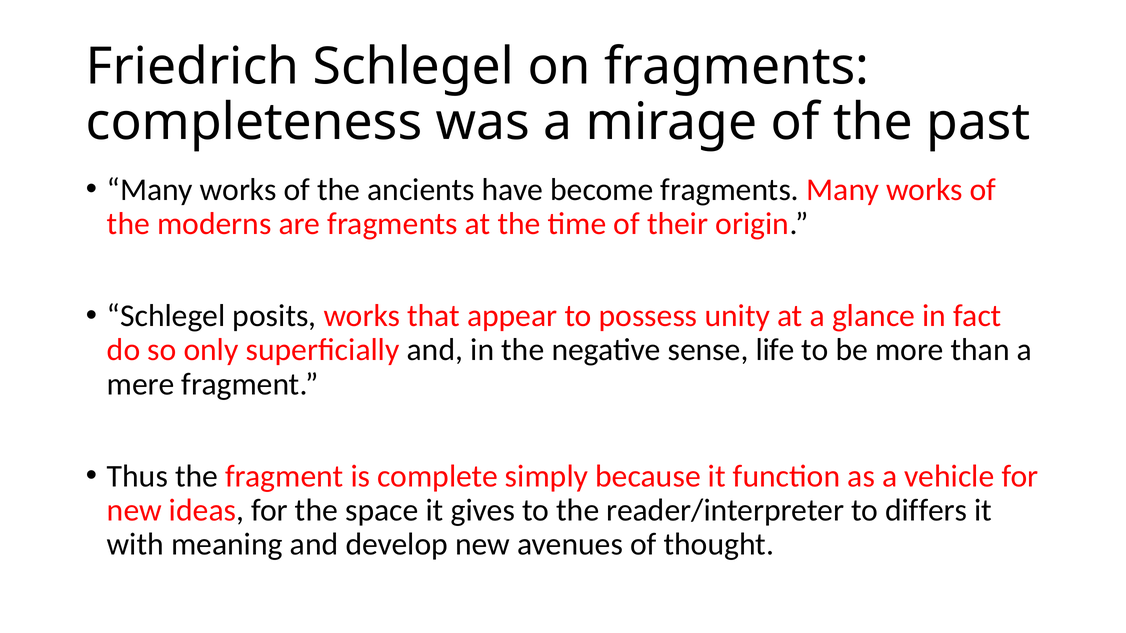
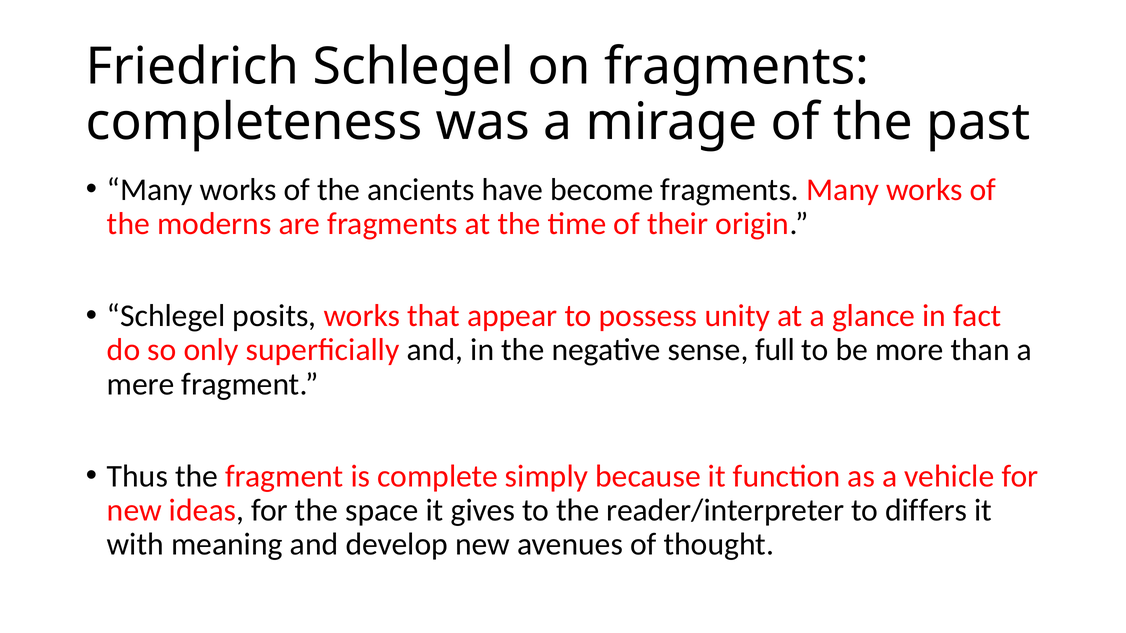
life: life -> full (775, 350)
